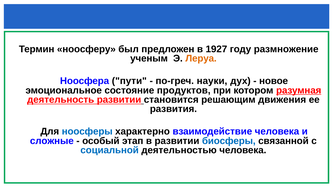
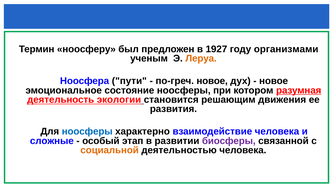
размножение: размножение -> организмами (286, 49)
по-греч науки: науки -> новое (212, 81)
состояние продуктов: продуктов -> ноосферы (184, 90)
деятельность развитии: развитии -> экологии (119, 100)
биосферы colour: blue -> purple (229, 141)
социальной colour: blue -> orange (110, 150)
